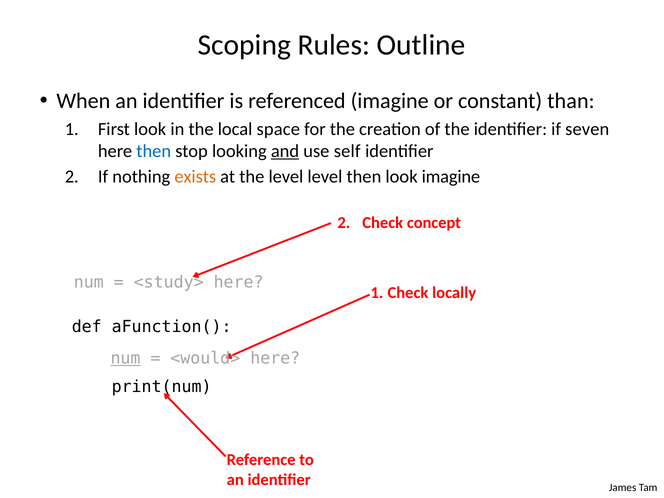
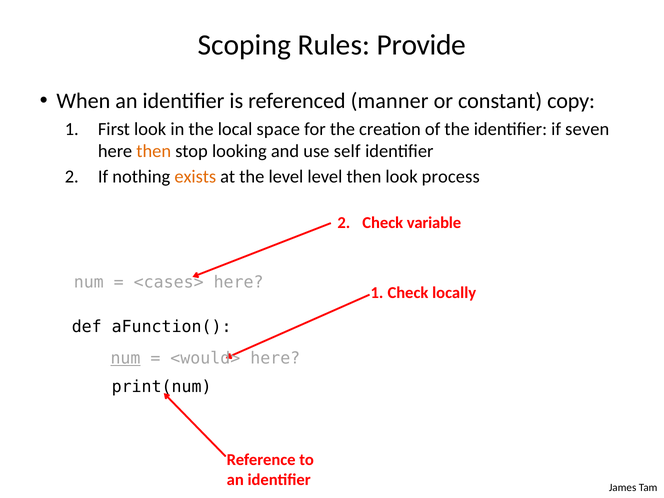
Outline: Outline -> Provide (421, 45)
referenced imagine: imagine -> manner (390, 101)
than: than -> copy (571, 101)
then colour: blue -> orange (154, 151)
and underline: present -> none (285, 151)
look imagine: imagine -> process (451, 177)
concept: concept -> variable (434, 223)
<study>: <study> -> <cases> (169, 282)
